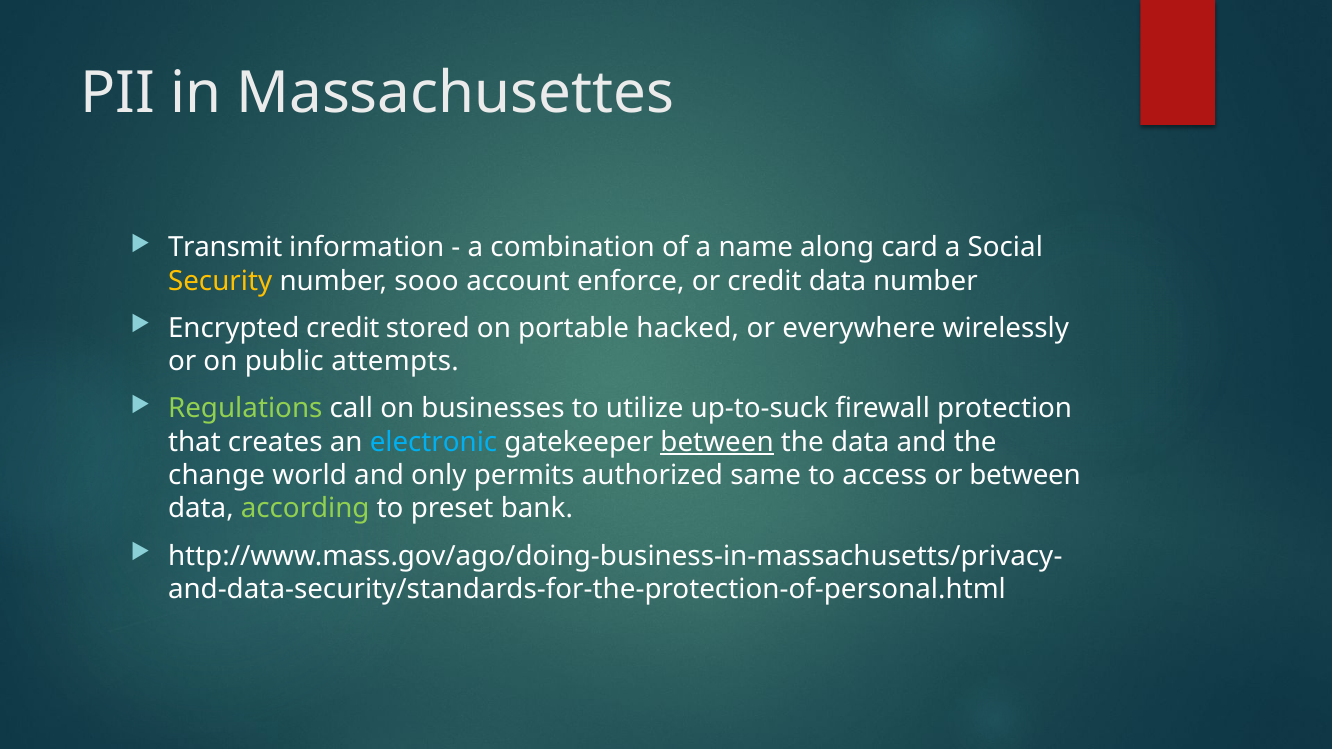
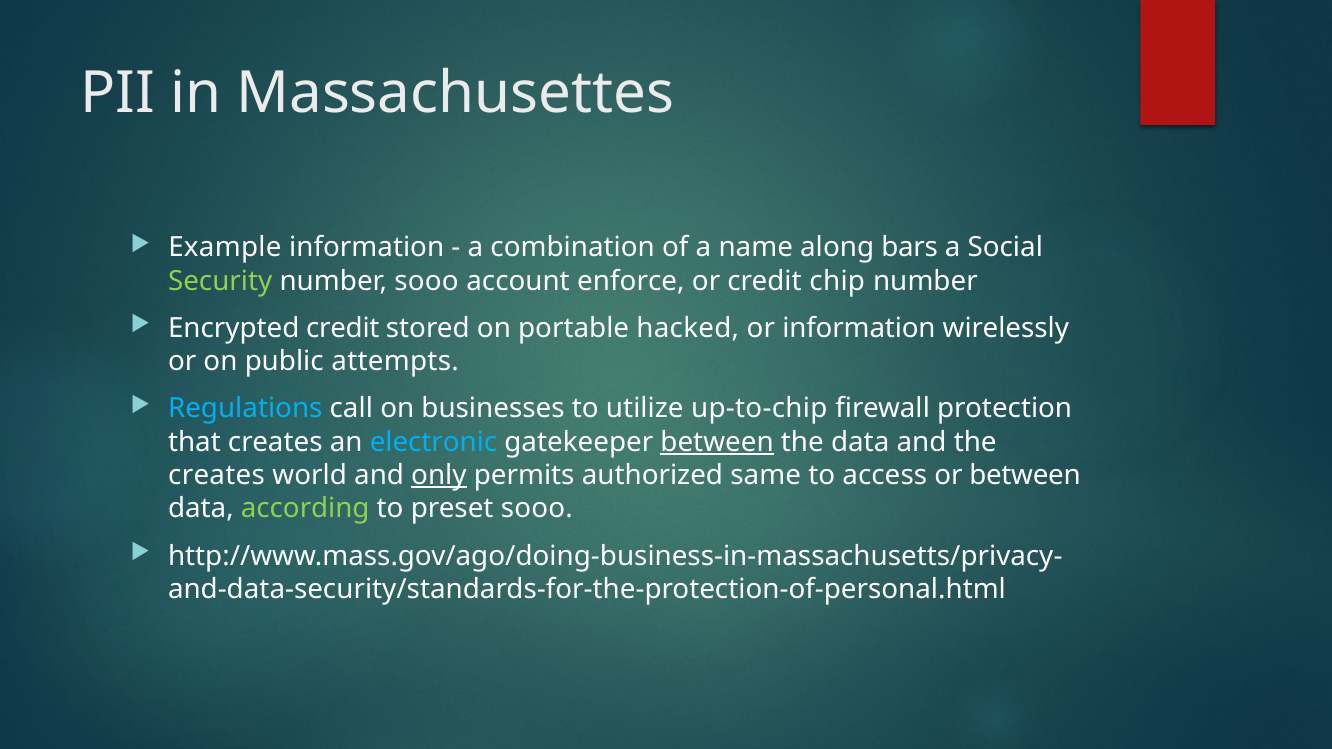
Transmit: Transmit -> Example (225, 248)
card: card -> bars (910, 248)
Security colour: yellow -> light green (220, 281)
credit data: data -> chip (837, 281)
or everywhere: everywhere -> information (859, 328)
Regulations colour: light green -> light blue (245, 409)
up-to-suck: up-to-suck -> up-to-chip (759, 409)
change: change -> creates (217, 476)
only underline: none -> present (439, 476)
preset bank: bank -> sooo (537, 509)
